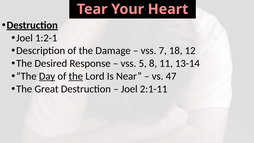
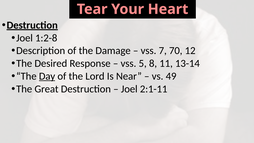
1:2-1: 1:2-1 -> 1:2-8 (46, 38)
18: 18 -> 70 (176, 51)
the underline: present -> none (76, 76)
47: 47 -> 49 (171, 76)
